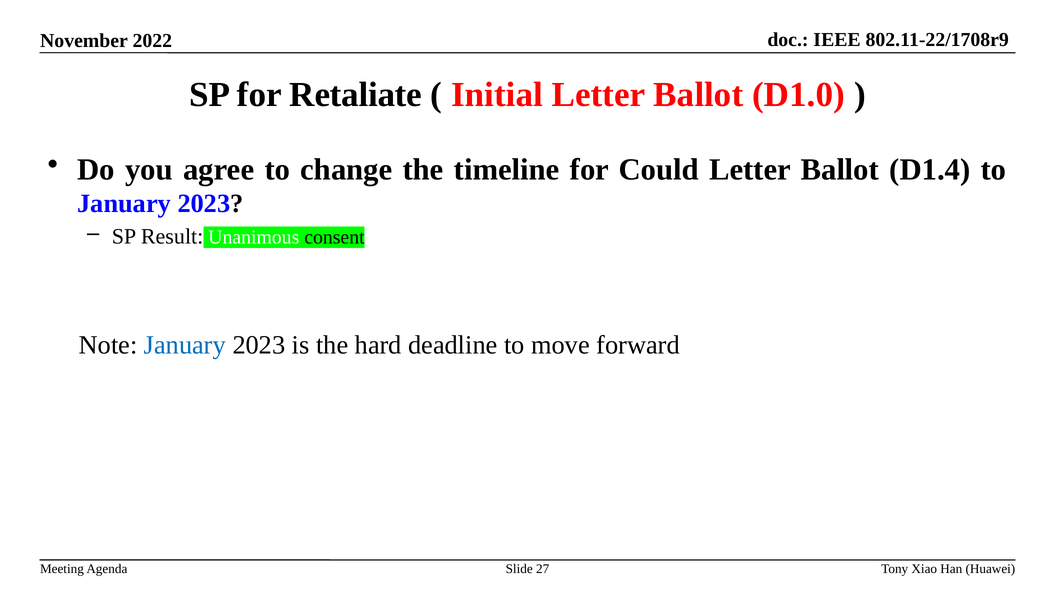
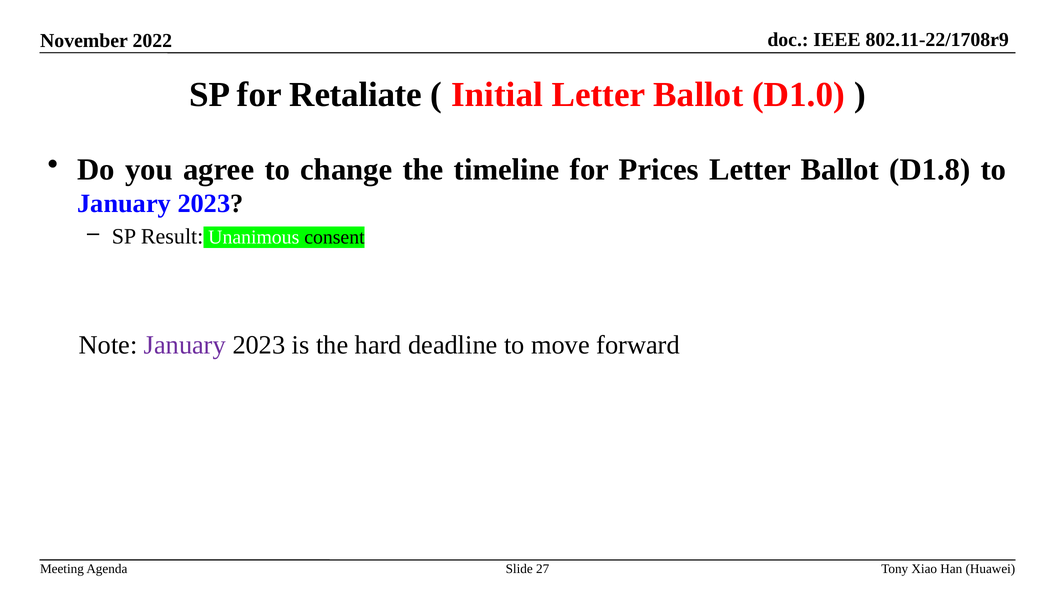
Could: Could -> Prices (659, 170)
D1.4: D1.4 -> D1.8 (930, 170)
January colour: blue -> purple (185, 345)
